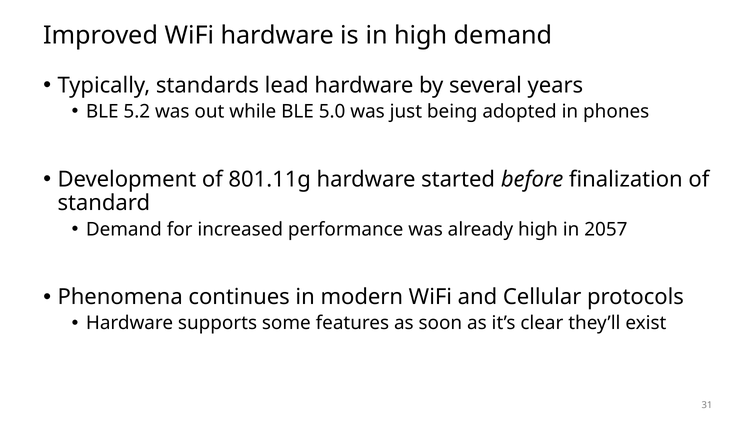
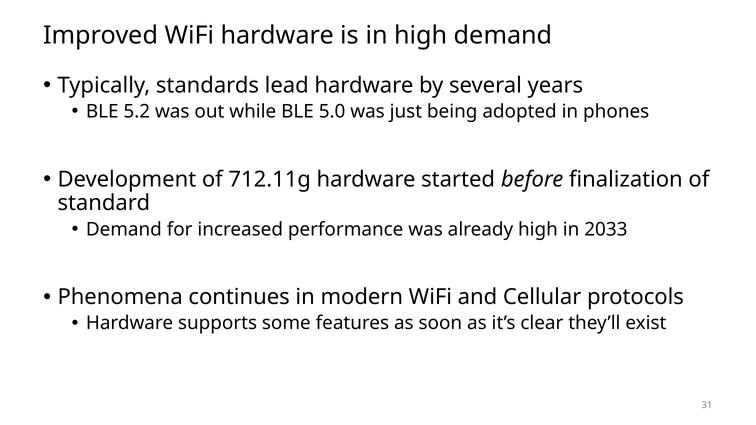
801.11g: 801.11g -> 712.11g (270, 180)
2057: 2057 -> 2033 (606, 229)
